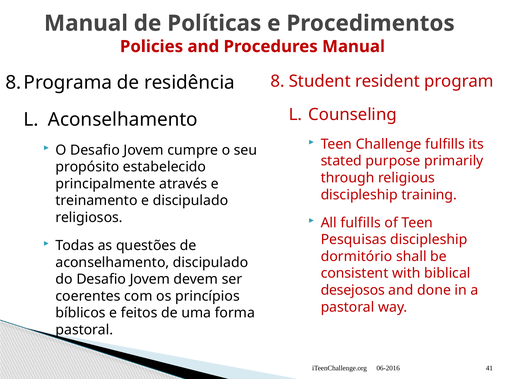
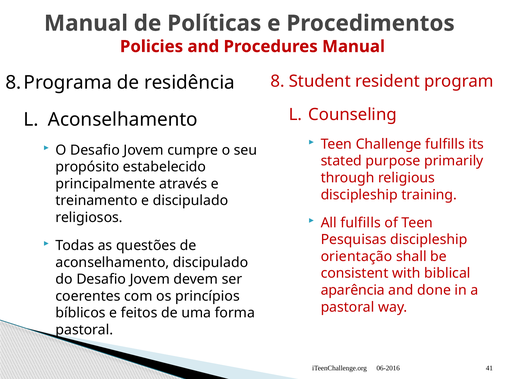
dormitório: dormitório -> orientação (357, 256)
desejosos: desejosos -> aparência (353, 290)
